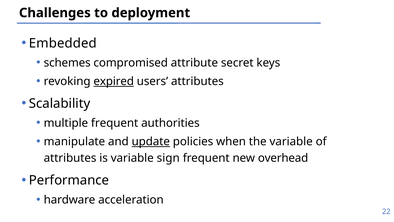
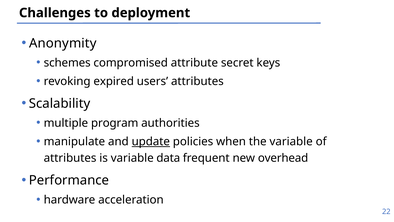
Embedded: Embedded -> Anonymity (63, 43)
expired underline: present -> none (114, 81)
multiple frequent: frequent -> program (115, 123)
sign: sign -> data (168, 158)
